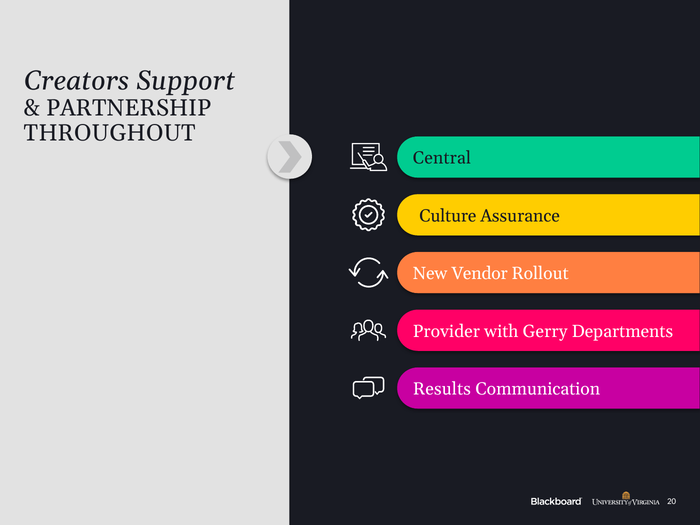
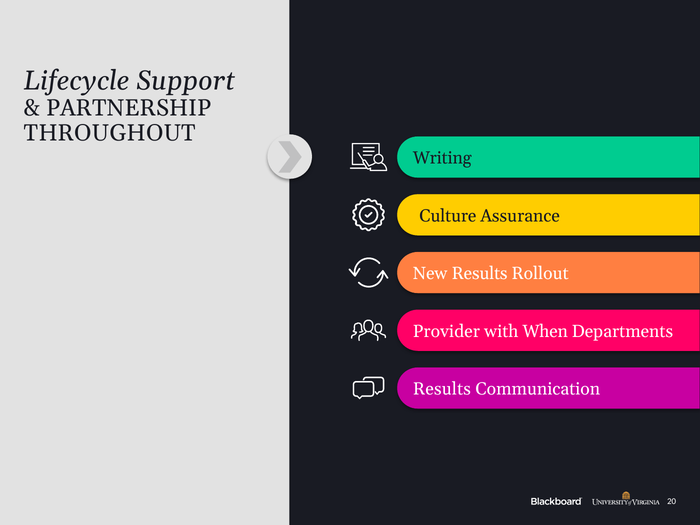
Creators: Creators -> Lifecycle (77, 81)
Central: Central -> Writing (442, 158)
New Vendor: Vendor -> Results (480, 274)
Gerry: Gerry -> When (545, 331)
